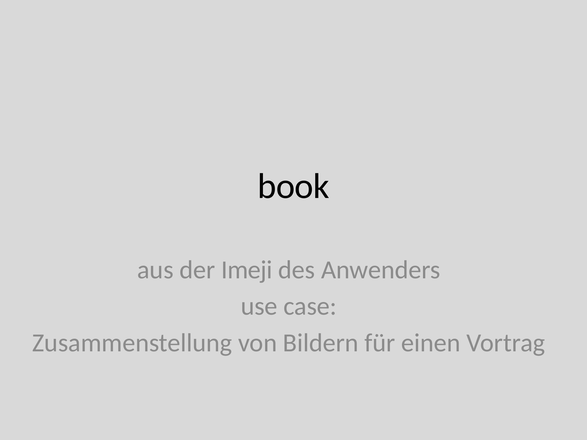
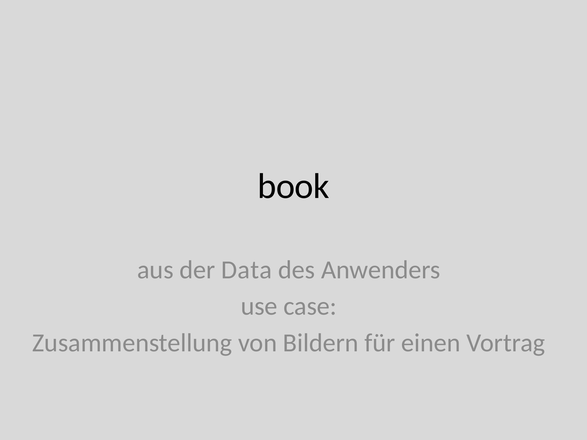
Imeji: Imeji -> Data (247, 270)
